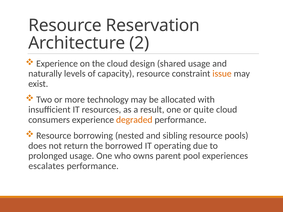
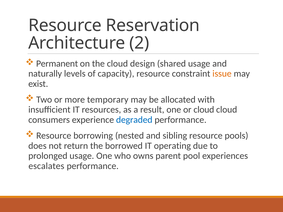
Experience: Experience -> Permanent (57, 64)
technology: technology -> temporary (108, 100)
or quite: quite -> cloud (204, 110)
degraded colour: orange -> blue (134, 120)
